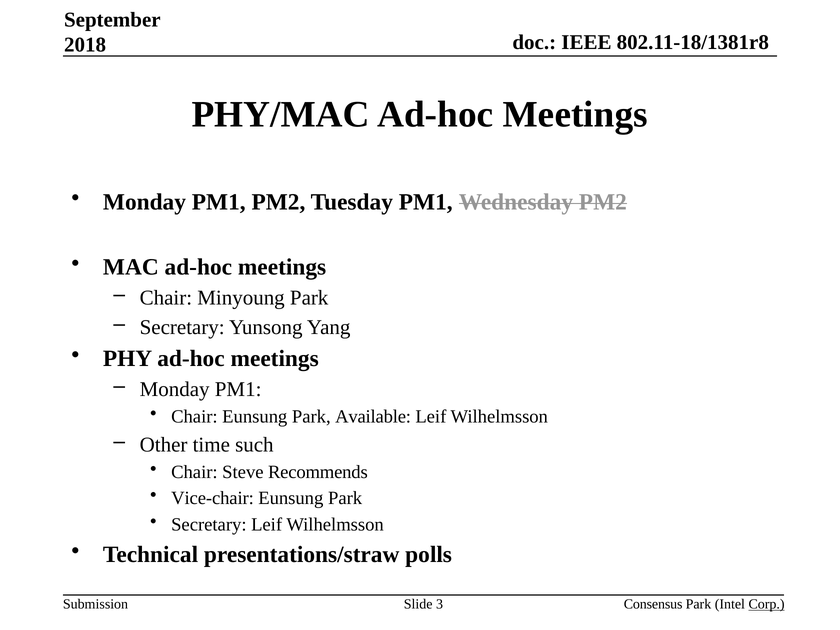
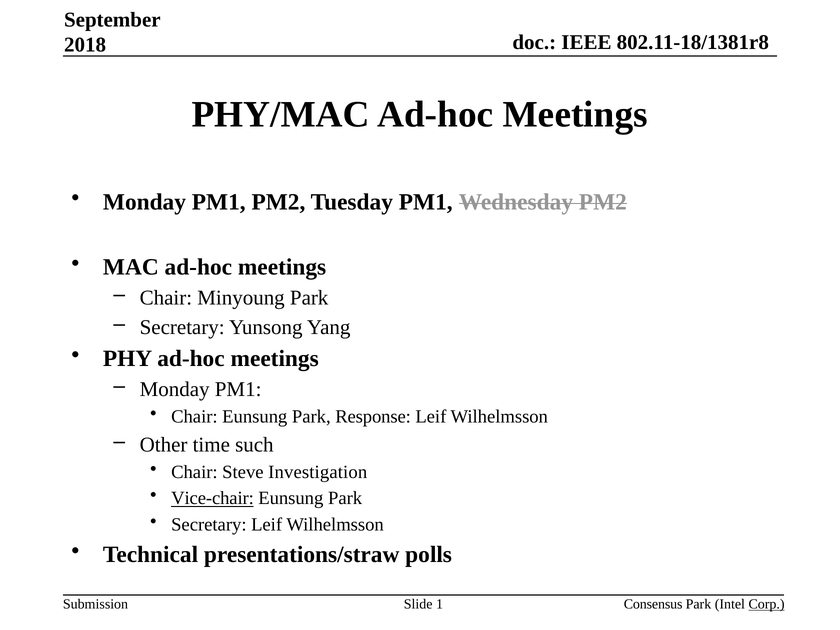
Available: Available -> Response (373, 417)
Recommends: Recommends -> Investigation (318, 472)
Vice-chair underline: none -> present (213, 498)
3: 3 -> 1 (440, 604)
